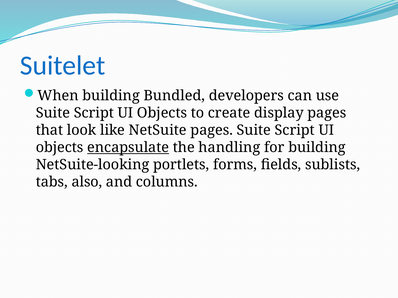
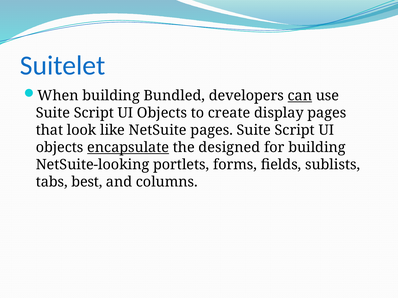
can underline: none -> present (300, 96)
handling: handling -> designed (229, 148)
also: also -> best (87, 182)
